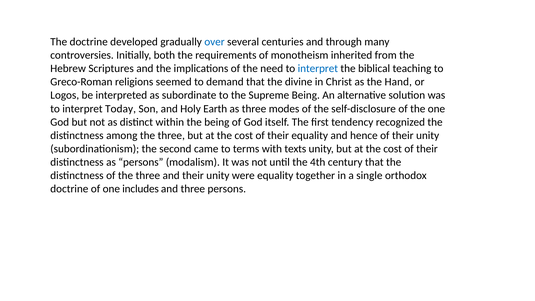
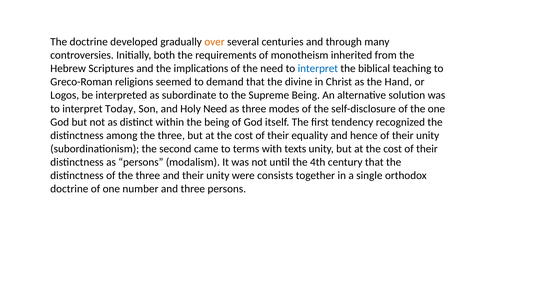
over colour: blue -> orange (215, 42)
Holy Earth: Earth -> Need (215, 109)
were equality: equality -> consists (275, 176)
includes: includes -> number (140, 189)
